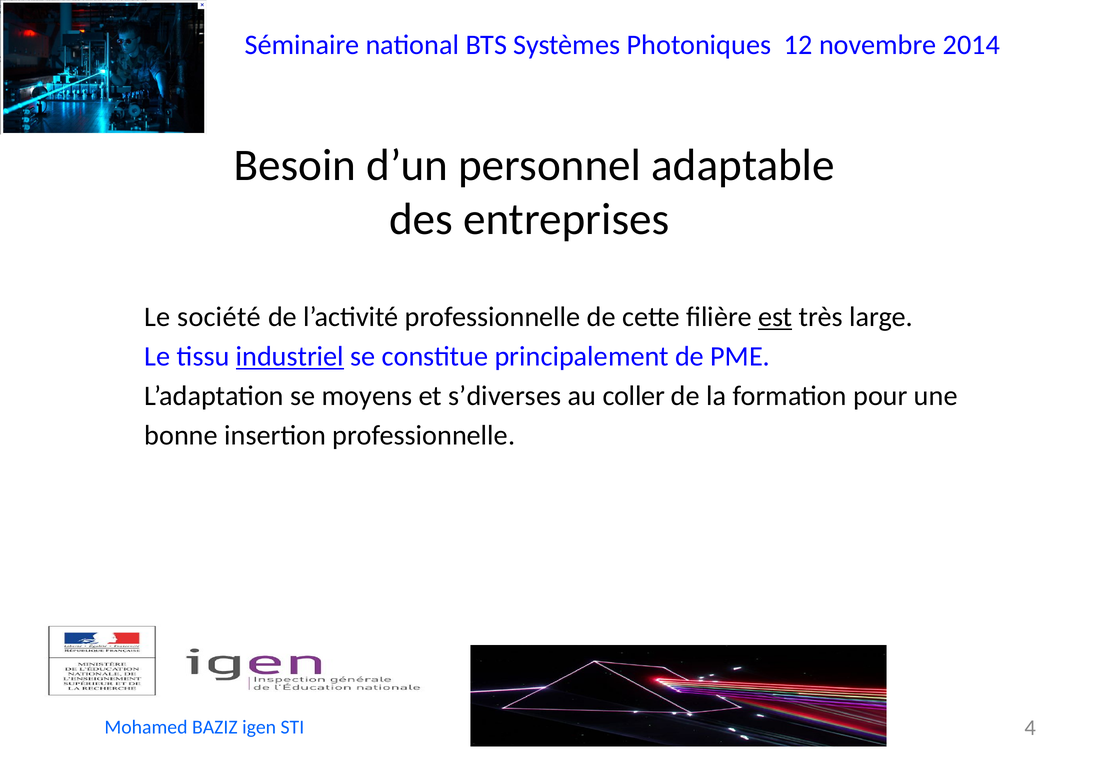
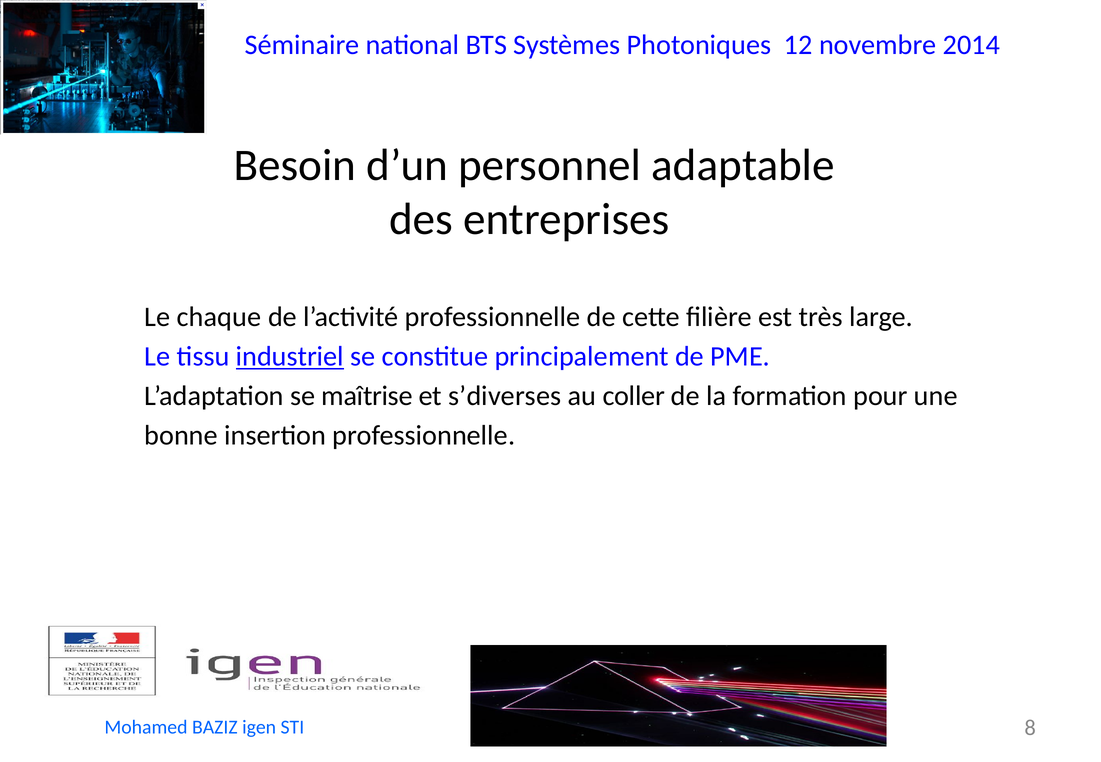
société: société -> chaque (219, 317)
est underline: present -> none (775, 317)
moyens: moyens -> maîtrise (367, 396)
4: 4 -> 8 (1030, 728)
